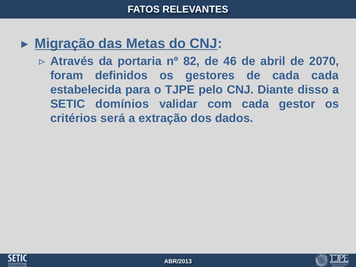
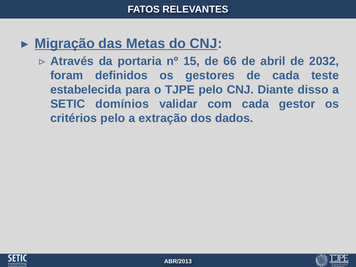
82: 82 -> 15 (191, 61)
46: 46 -> 66 (230, 61)
2070: 2070 -> 2032 (324, 61)
cada cada: cada -> teste (325, 76)
critérios será: será -> pelo (113, 118)
